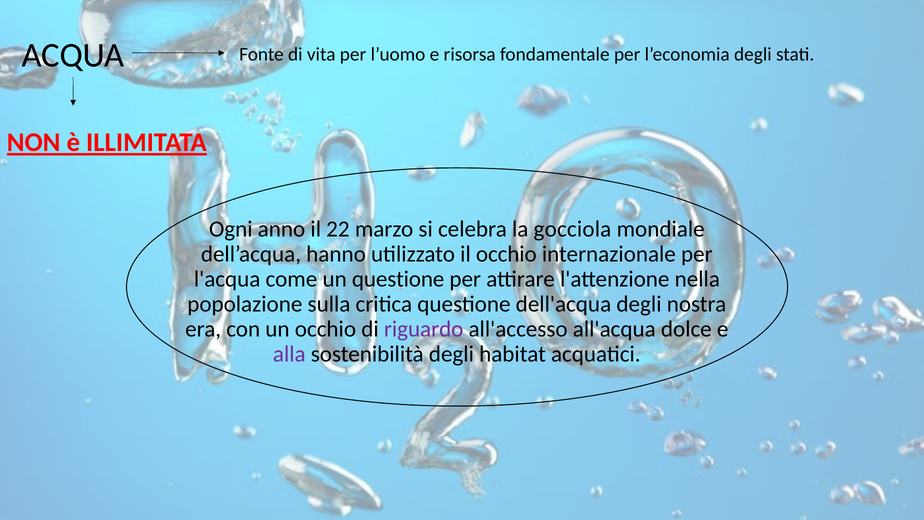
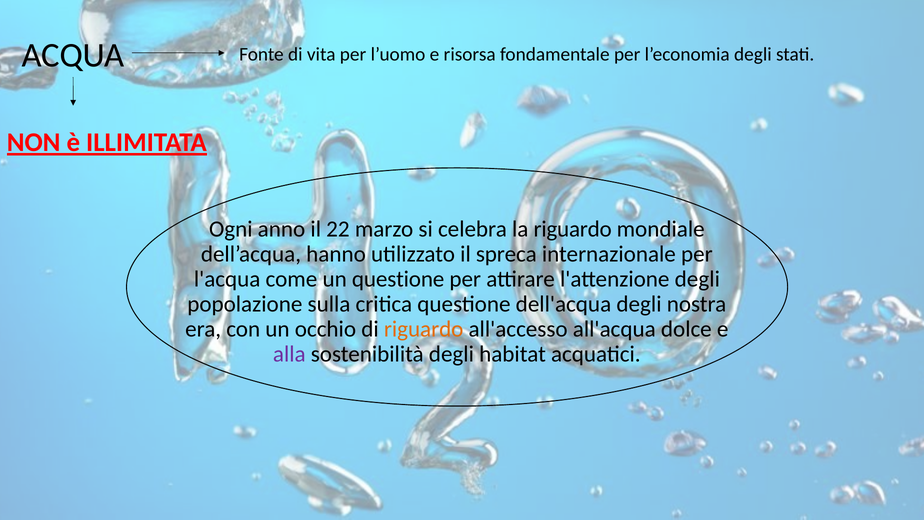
la gocciola: gocciola -> riguardo (573, 229)
il occhio: occhio -> spreca (506, 254)
l'attenzione nella: nella -> degli (697, 279)
riguardo colour: purple -> orange (424, 329)
